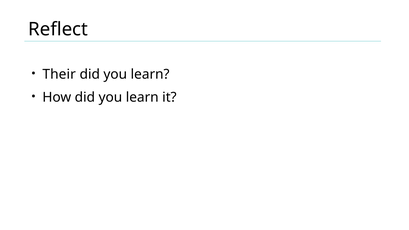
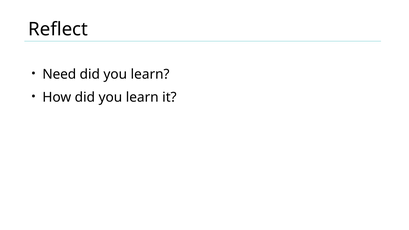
Their: Their -> Need (59, 74)
